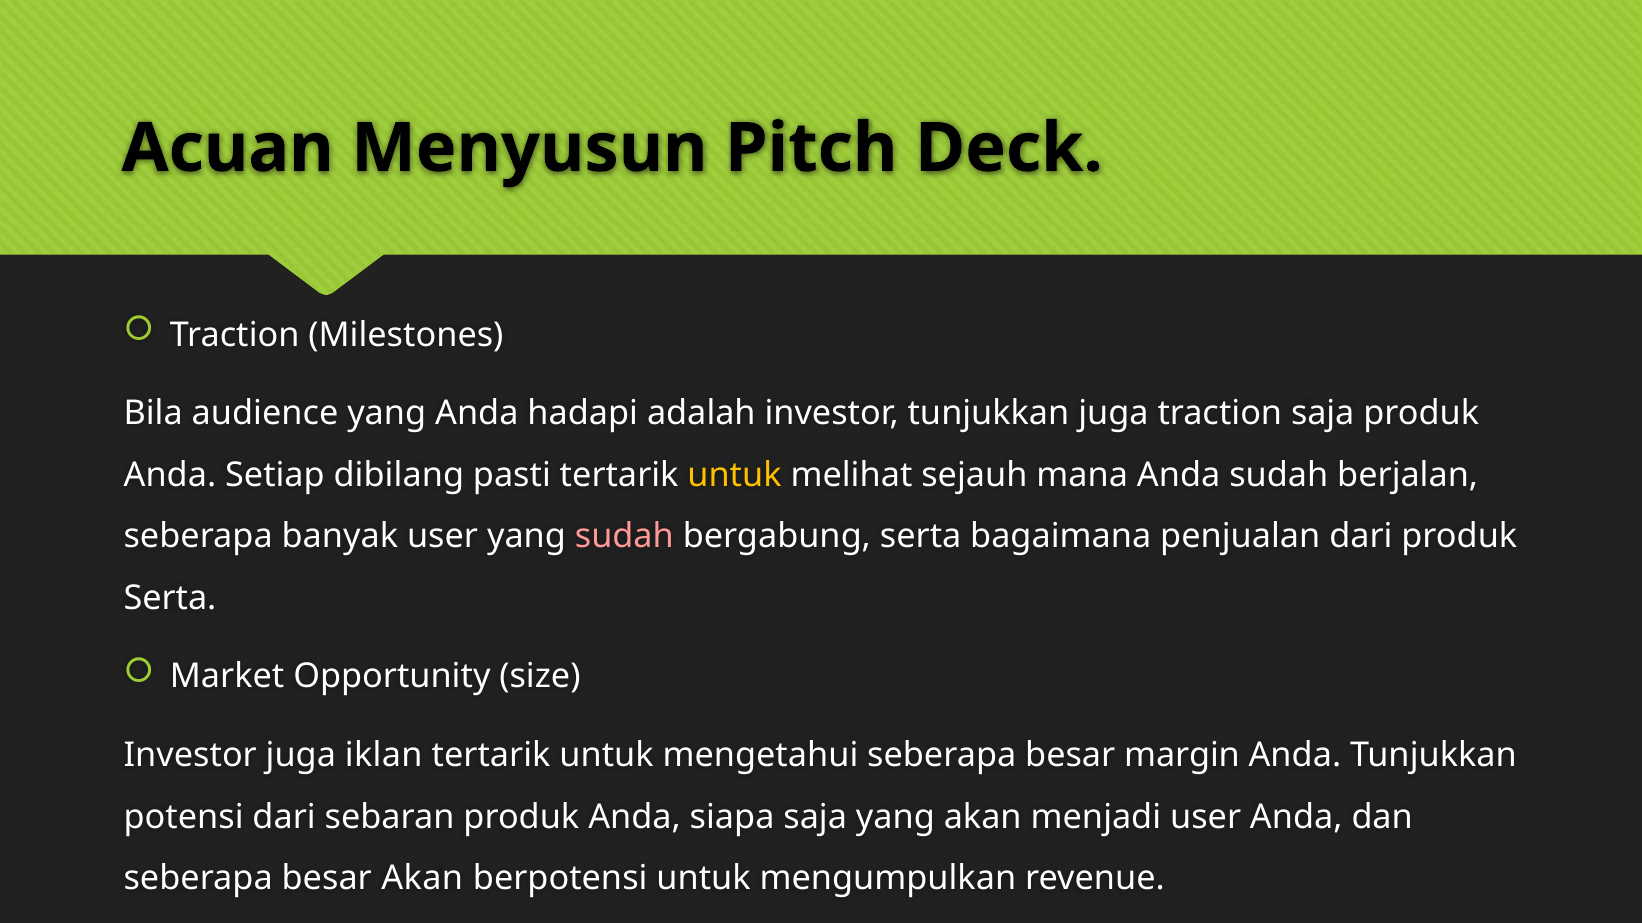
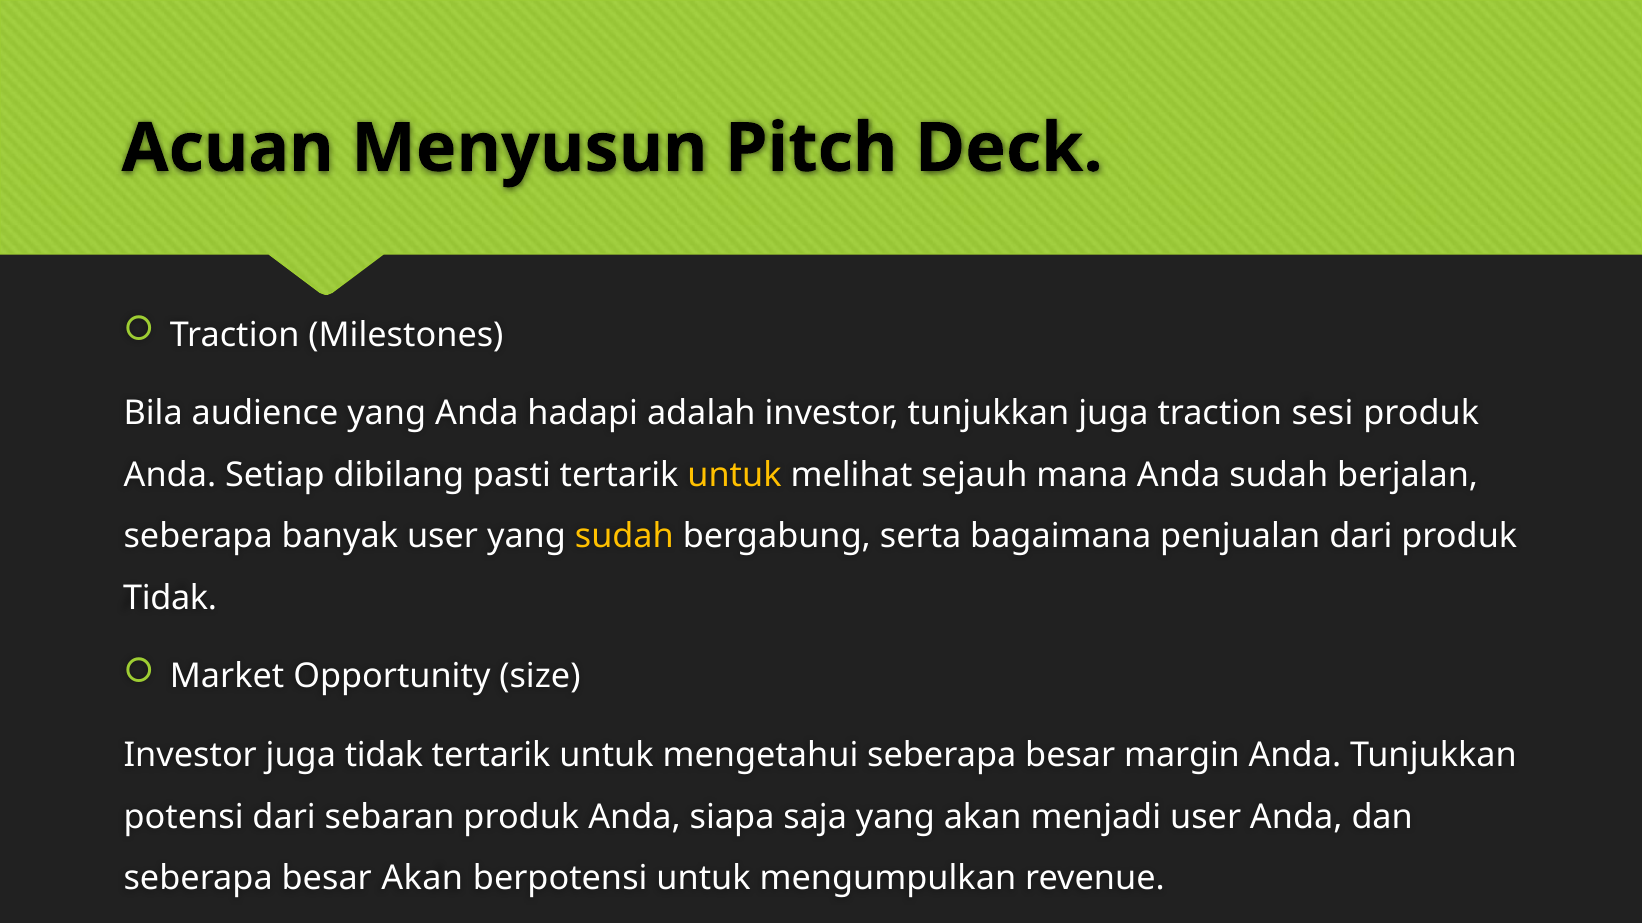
traction saja: saja -> sesi (1323, 414)
sudah colour: pink -> yellow (624, 537)
Serta: Serta -> Tidak (170, 598)
juga iklan: iklan -> tidak (384, 756)
